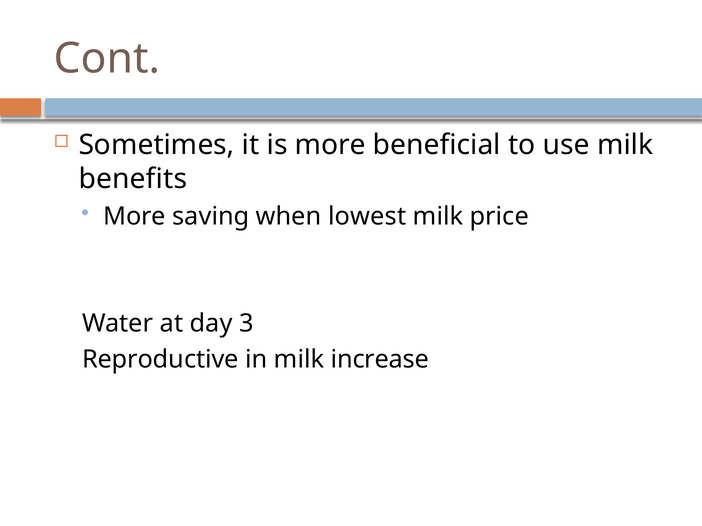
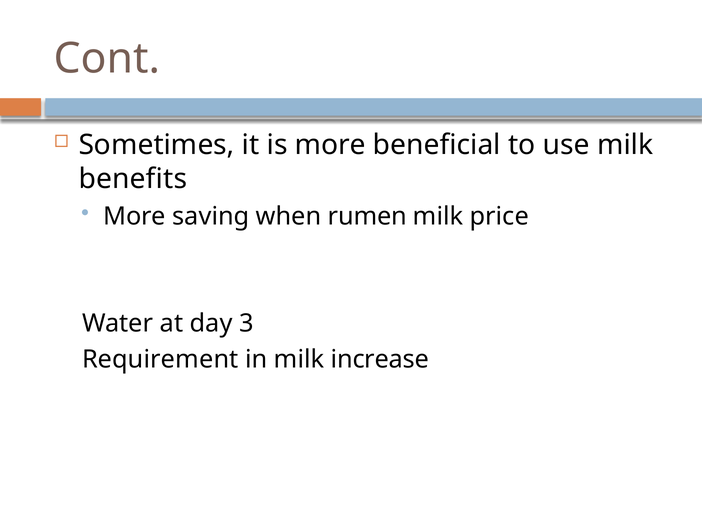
lowest: lowest -> rumen (367, 217)
Reproductive: Reproductive -> Requirement (160, 360)
